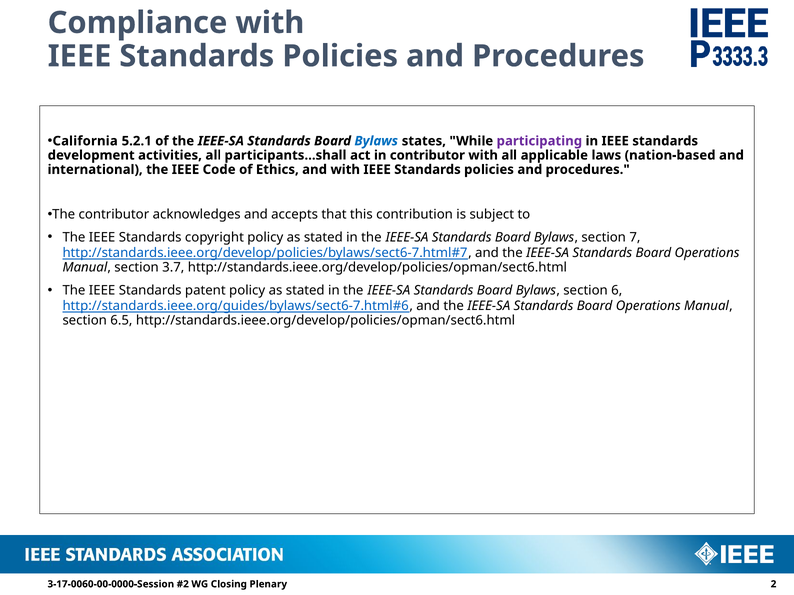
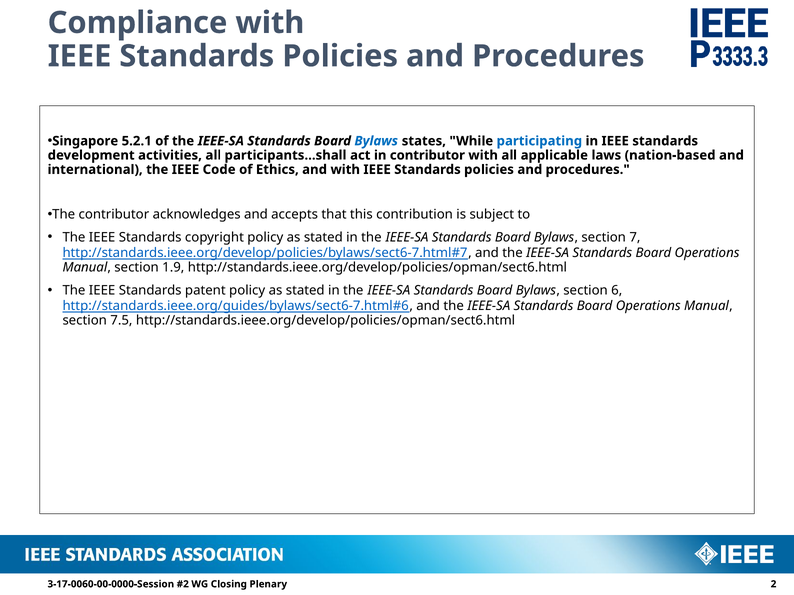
California: California -> Singapore (85, 141)
participating colour: purple -> blue (539, 141)
3.7: 3.7 -> 1.9 (173, 268)
6.5: 6.5 -> 7.5 (121, 321)
